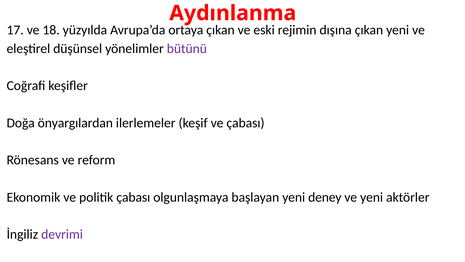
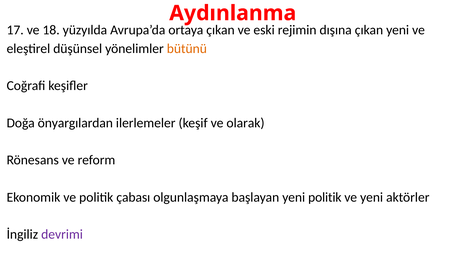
bütünü colour: purple -> orange (187, 48)
ve çabası: çabası -> olarak (246, 123)
yeni deney: deney -> politik (325, 197)
